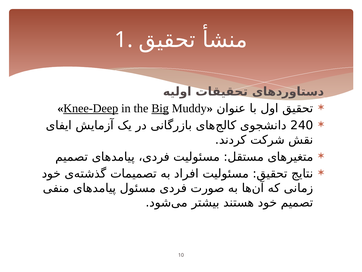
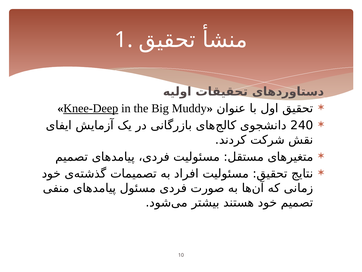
Big underline: present -> none (160, 108)
